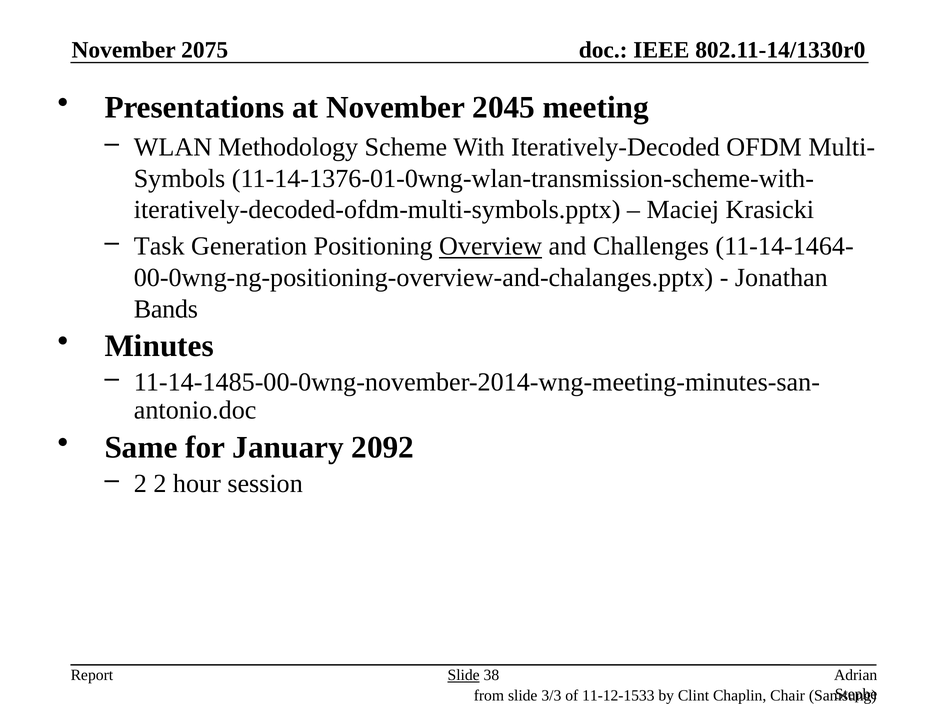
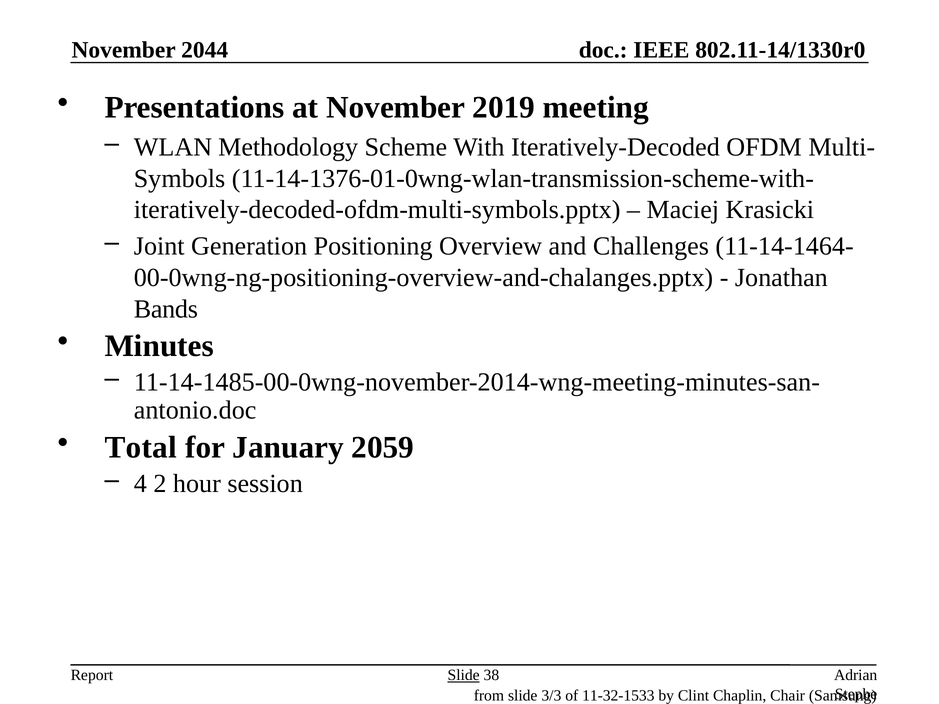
2075: 2075 -> 2044 (205, 50)
2045: 2045 -> 2019 (504, 107)
Task: Task -> Joint (159, 246)
Overview underline: present -> none (491, 246)
Same: Same -> Total (141, 448)
2092: 2092 -> 2059 (383, 448)
2: 2 -> 4 (140, 484)
11-12-1533: 11-12-1533 -> 11-32-1533 (618, 696)
